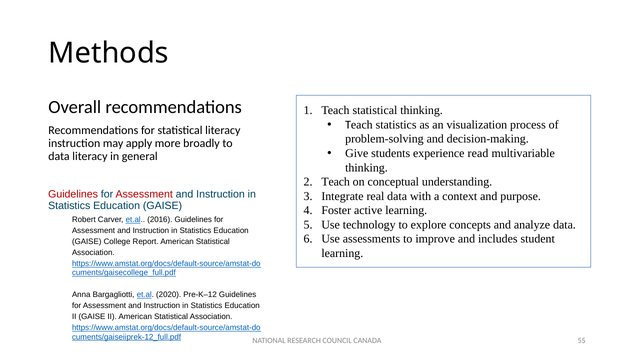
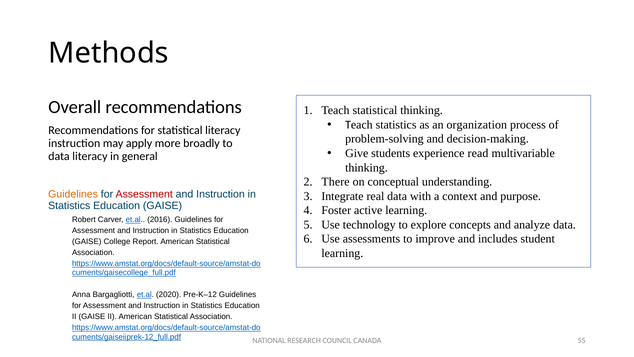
visualization: visualization -> organization (477, 125)
Teach: Teach -> There (336, 182)
Guidelines colour: red -> orange (73, 194)
